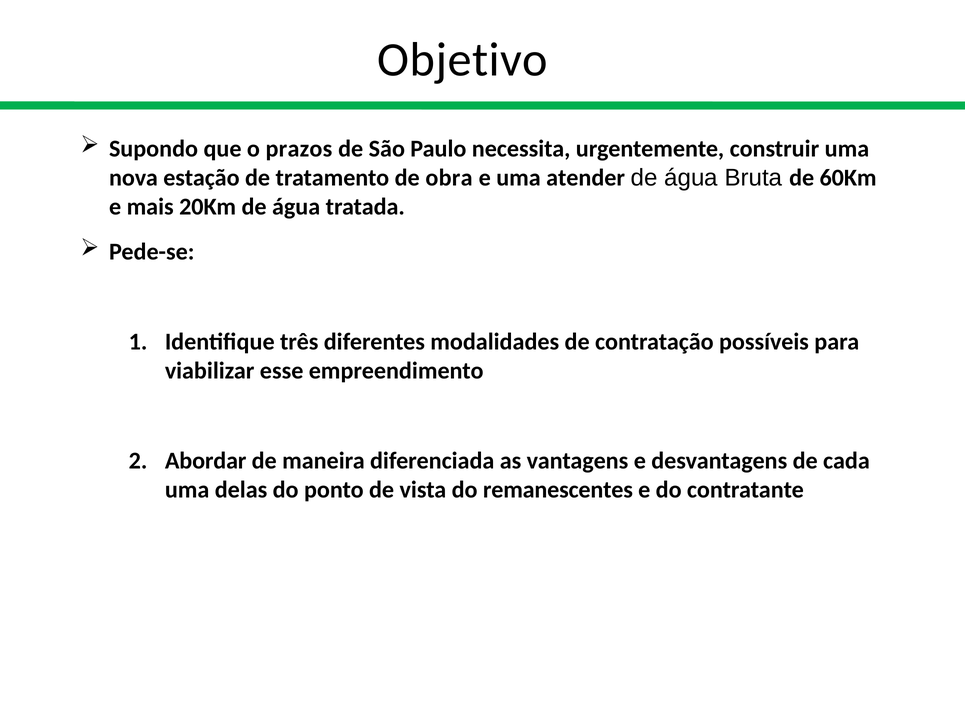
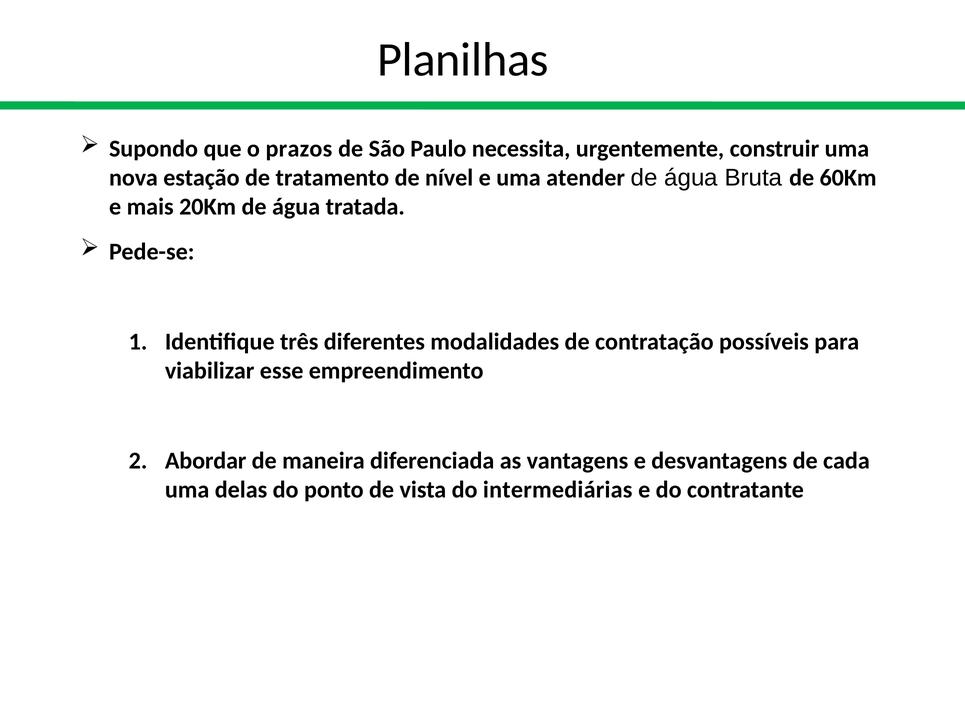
Objetivo: Objetivo -> Planilhas (463, 60)
obra: obra -> nível (449, 178)
remanescentes: remanescentes -> intermediárias (558, 490)
